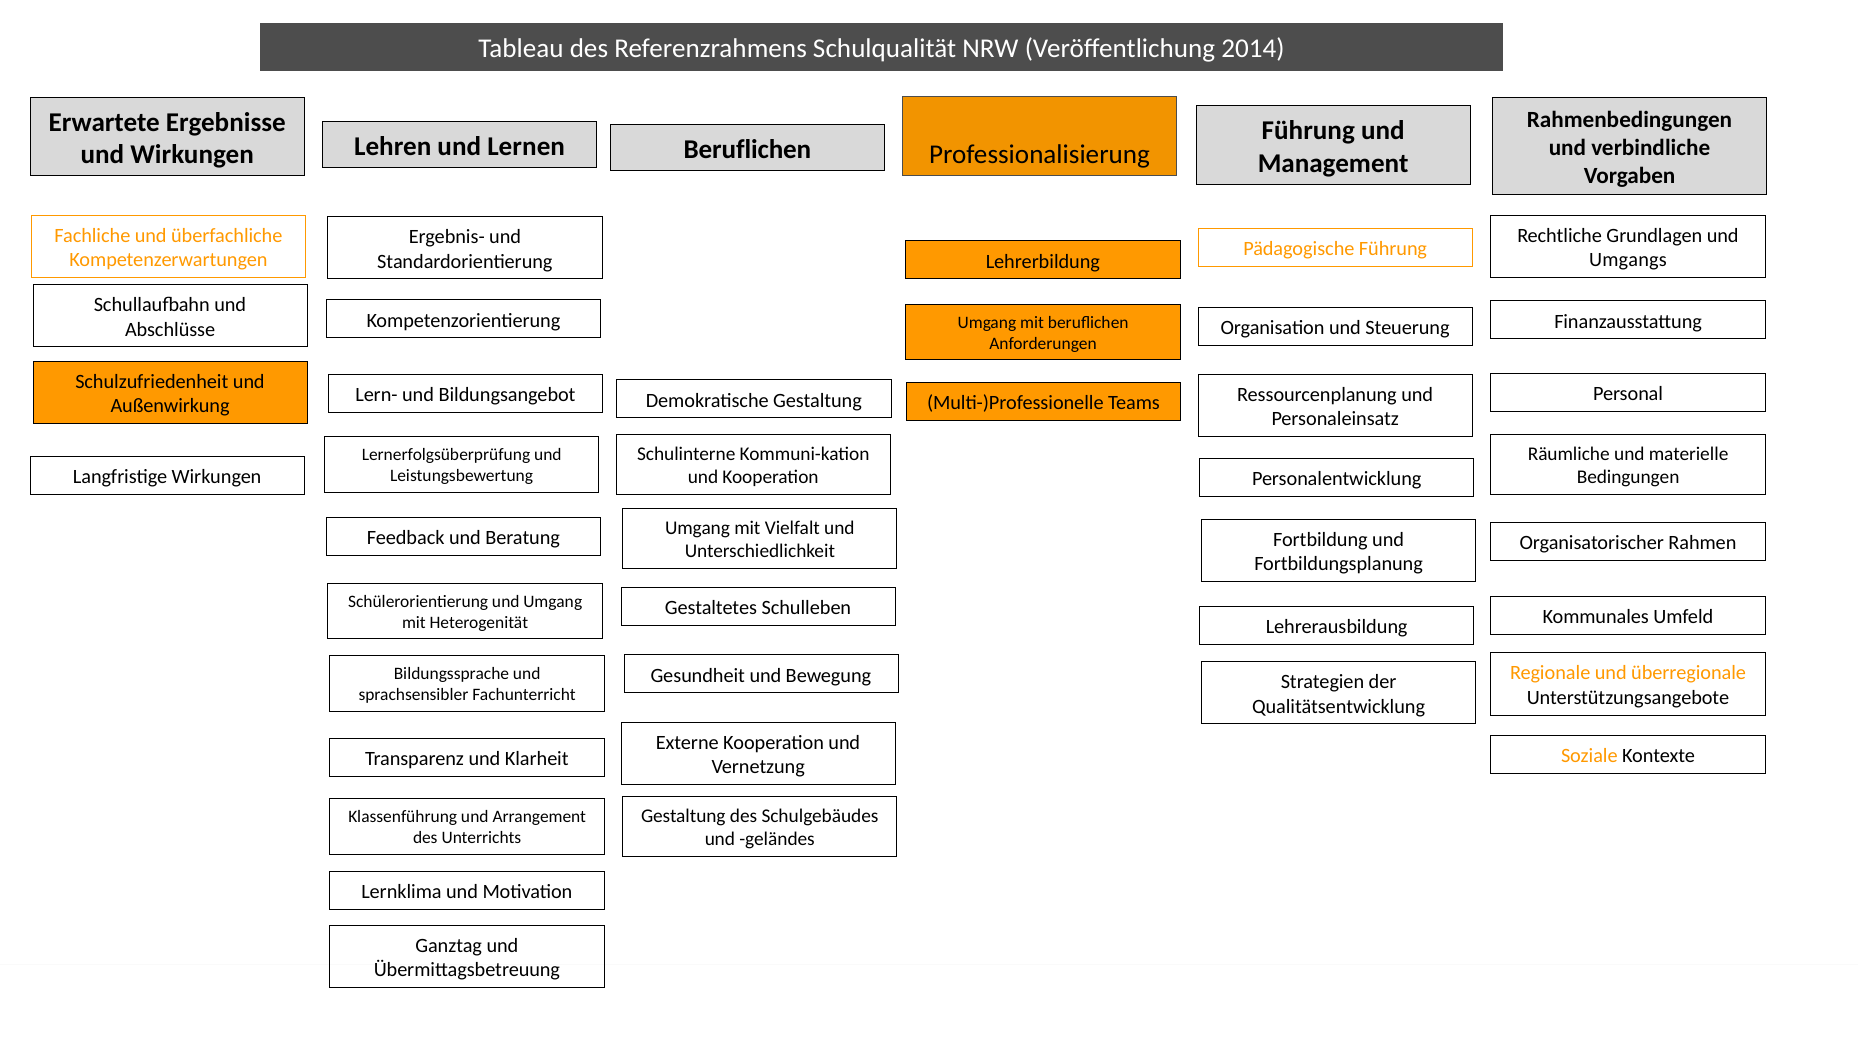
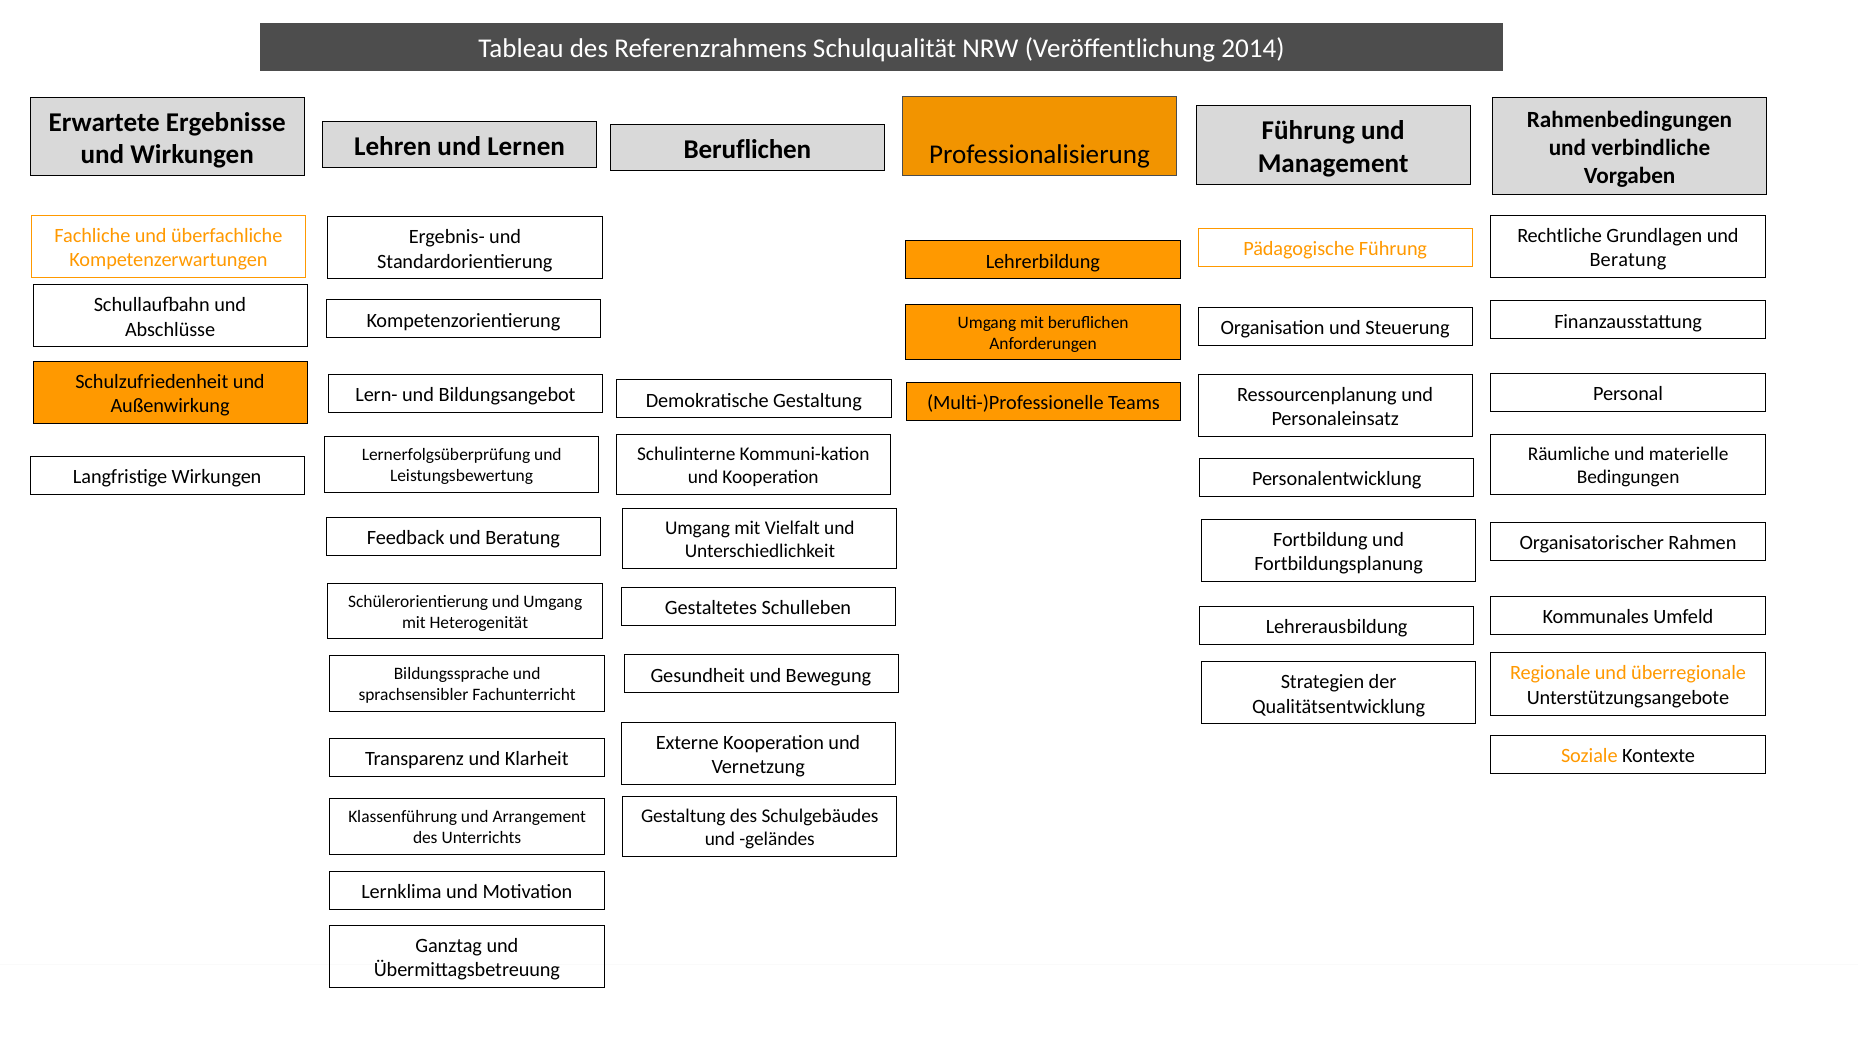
Umgangs: Umgangs -> Beratung (1628, 260)
